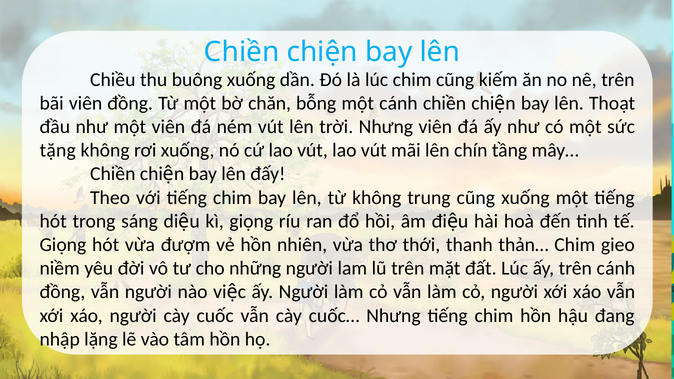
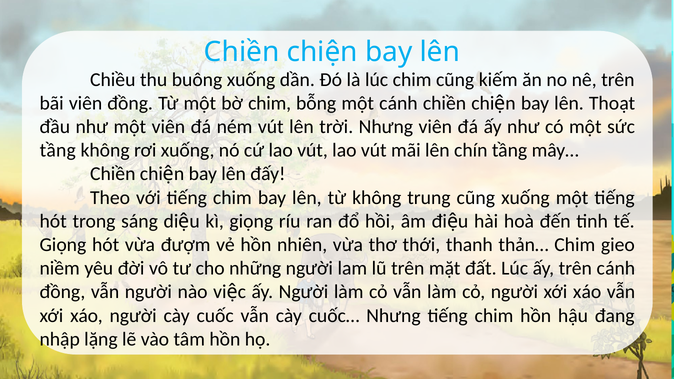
bờ chăn: chăn -> chim (270, 103)
tặng: tặng -> tầng (58, 150)
